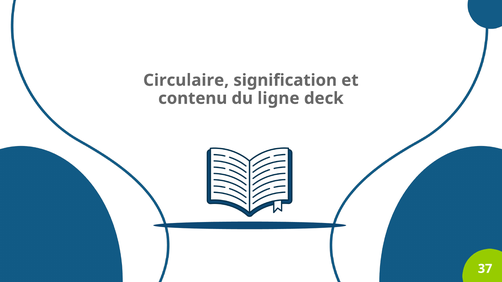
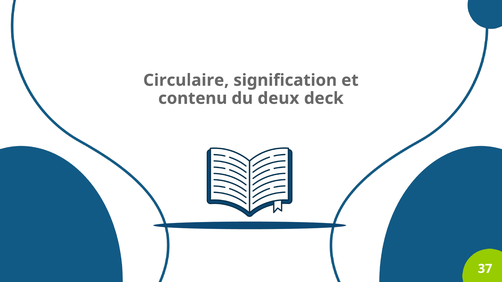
ligne: ligne -> deux (278, 98)
